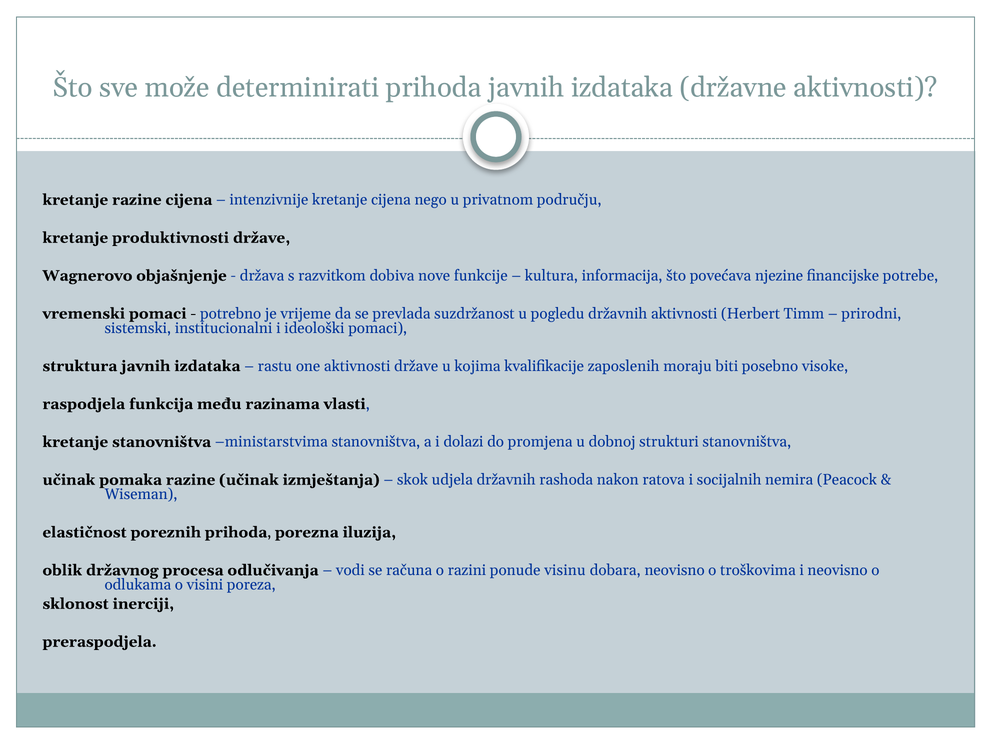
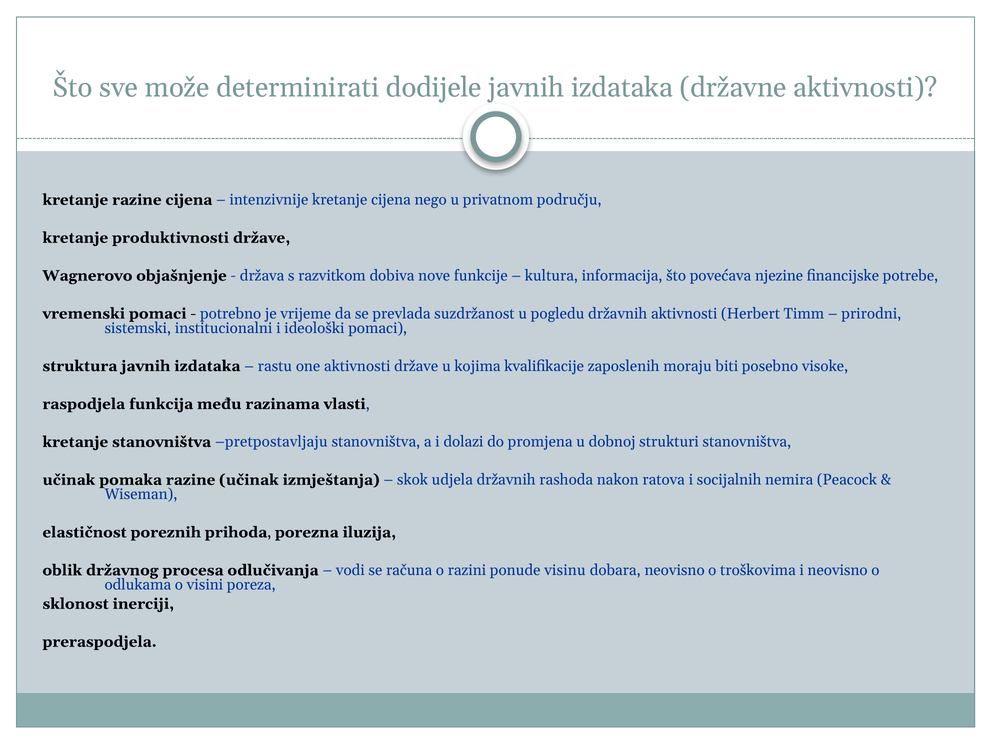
determinirati prihoda: prihoda -> dodijele (434, 88)
ministarstvima: ministarstvima -> pretpostavljaju (271, 442)
